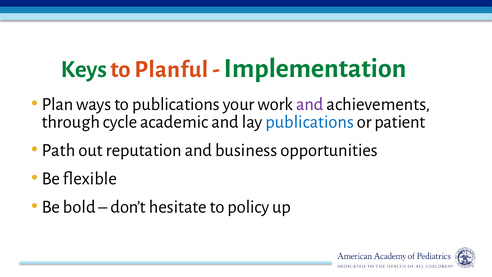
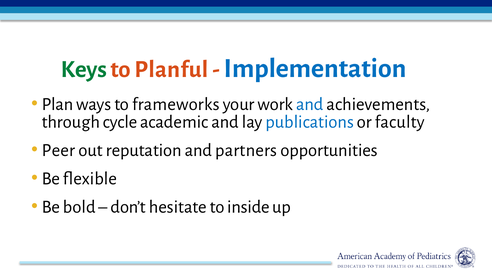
Implementation colour: green -> blue (315, 68)
to publications: publications -> frameworks (176, 104)
and colour: purple -> blue (310, 104)
patient: patient -> faculty (400, 122)
Path: Path -> Peer (58, 150)
business: business -> partners (246, 150)
policy: policy -> inside (248, 207)
